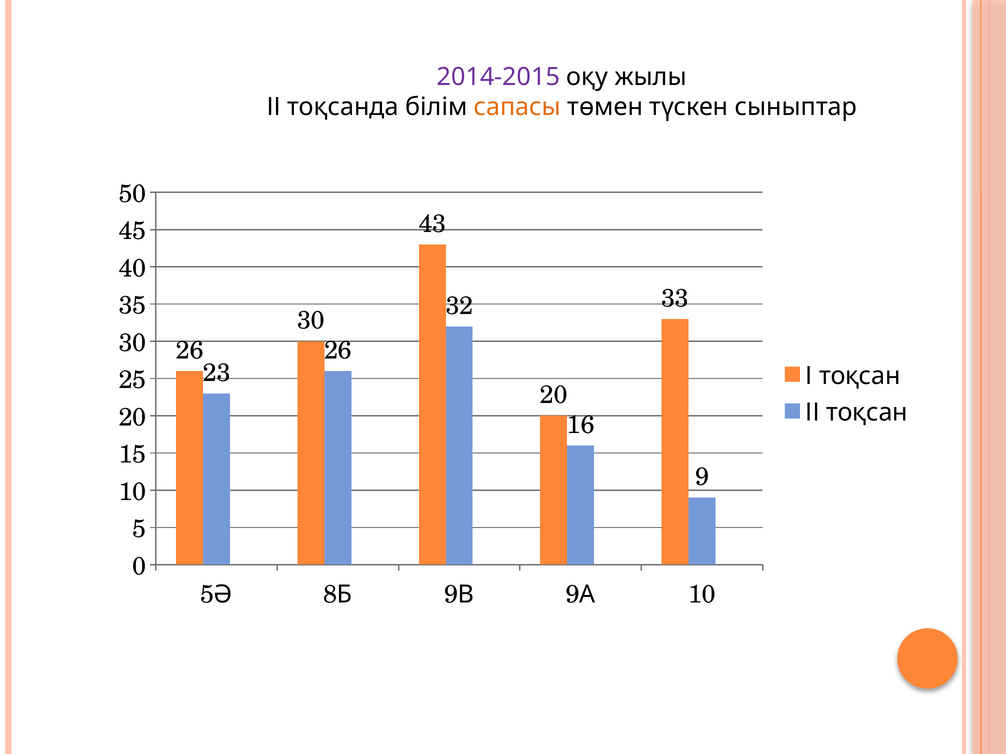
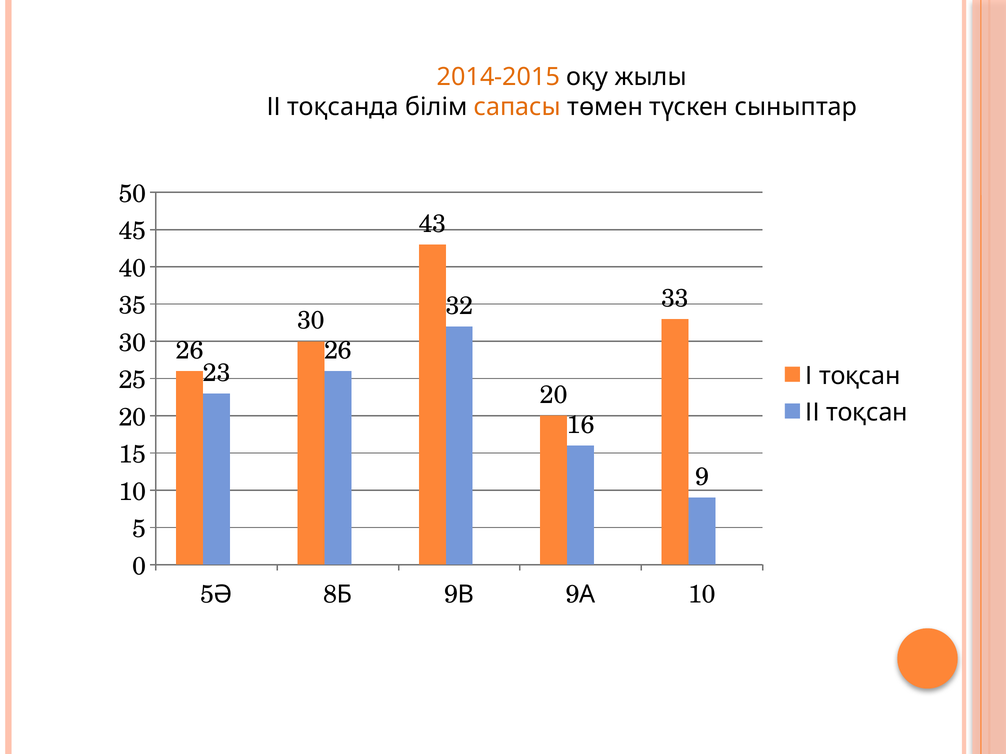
2014-2015 colour: purple -> orange (498, 77)
